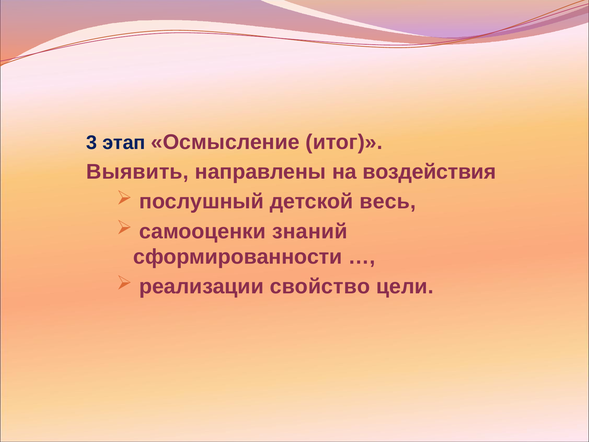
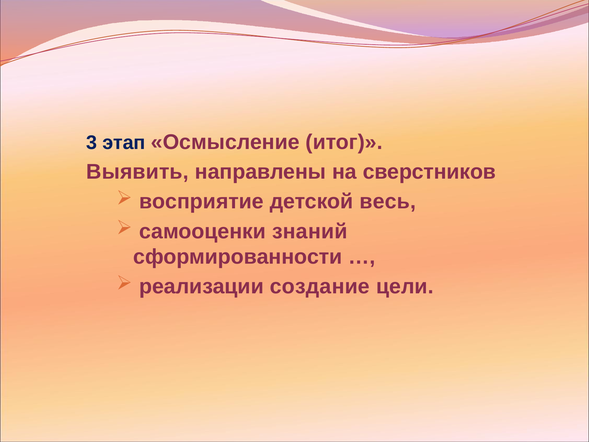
воздействия: воздействия -> сверстников (429, 172)
послушный: послушный -> восприятие (201, 201)
свойство: свойство -> создание (320, 286)
